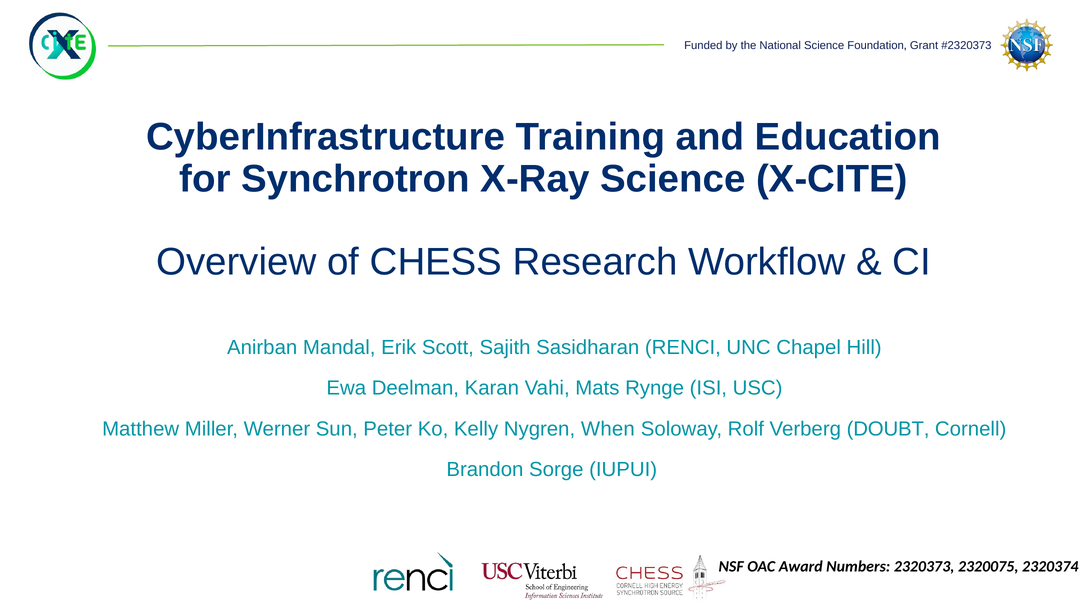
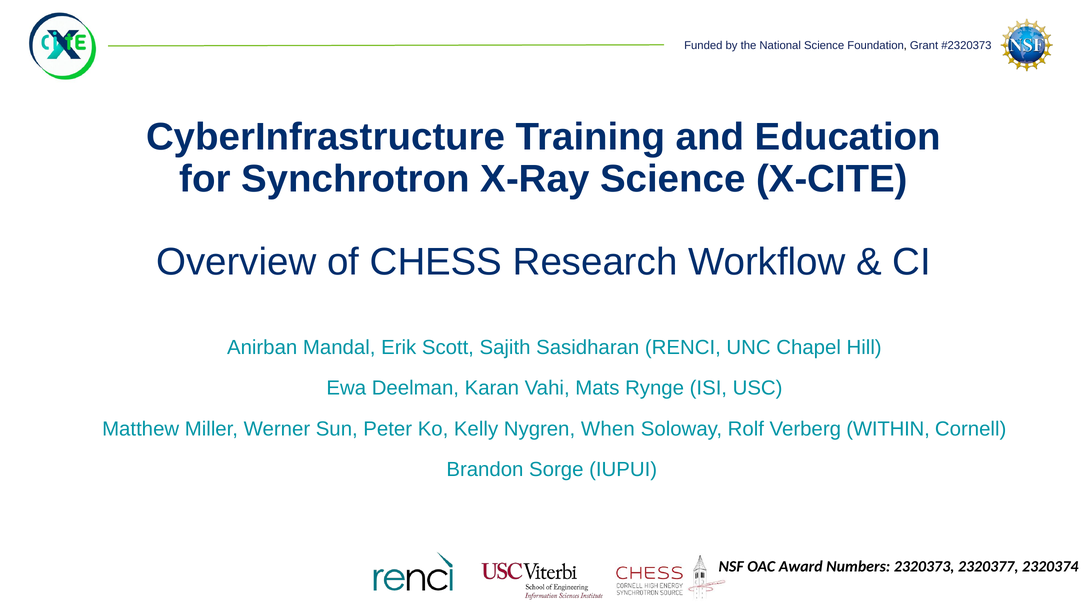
DOUBT: DOUBT -> WITHIN (888, 429)
2320075: 2320075 -> 2320377 (988, 567)
